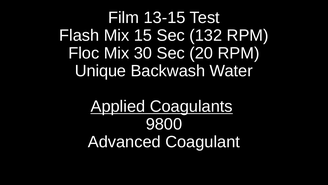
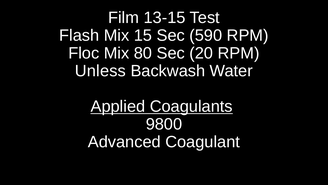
132: 132 -> 590 (206, 35)
30: 30 -> 80 (143, 53)
Unique: Unique -> Unless (100, 71)
